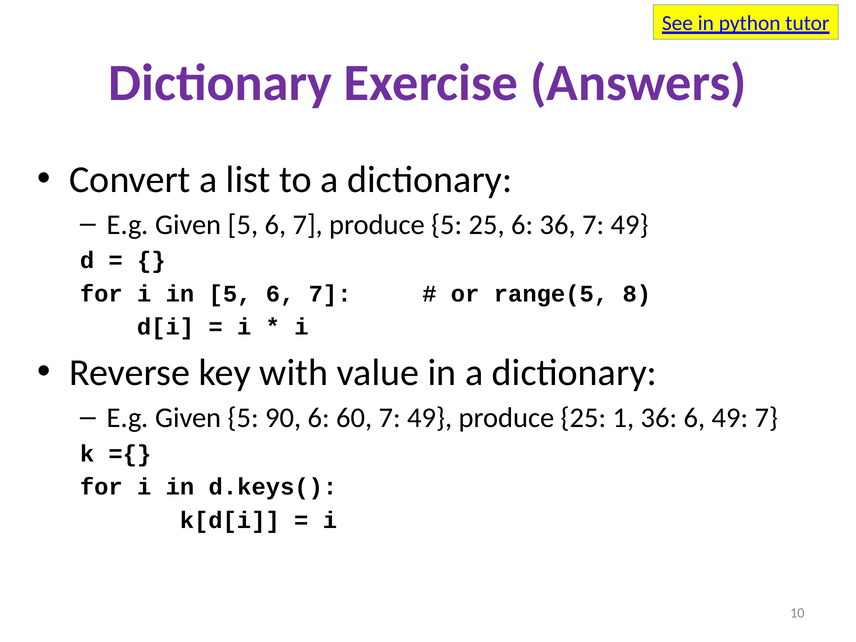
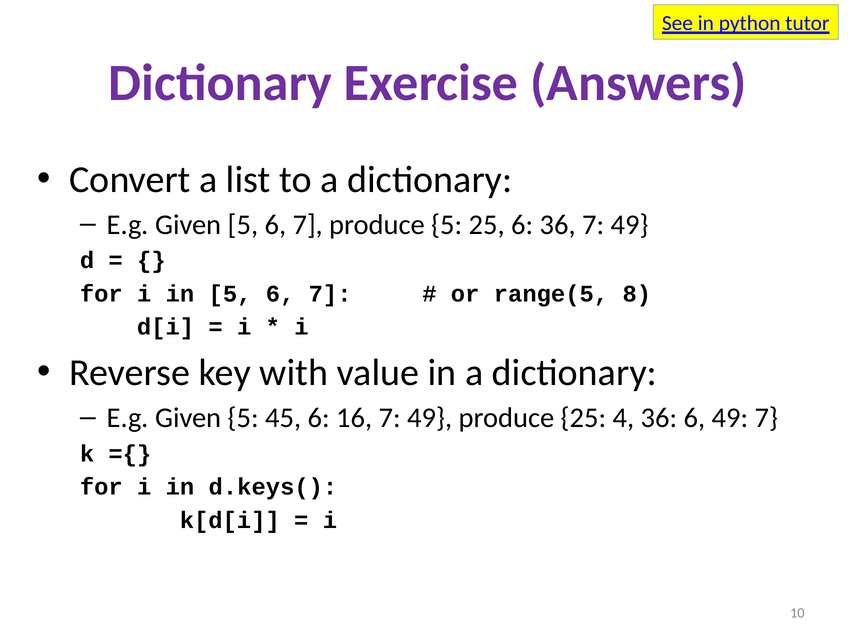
90: 90 -> 45 (283, 418)
60: 60 -> 16 (354, 418)
1: 1 -> 4 (623, 418)
